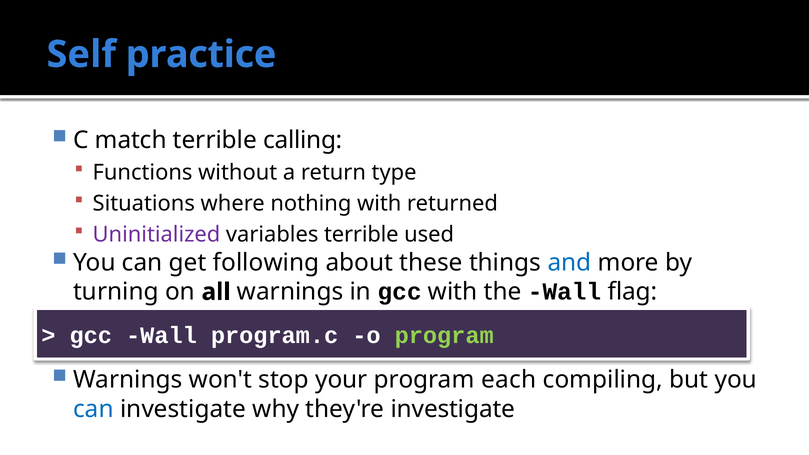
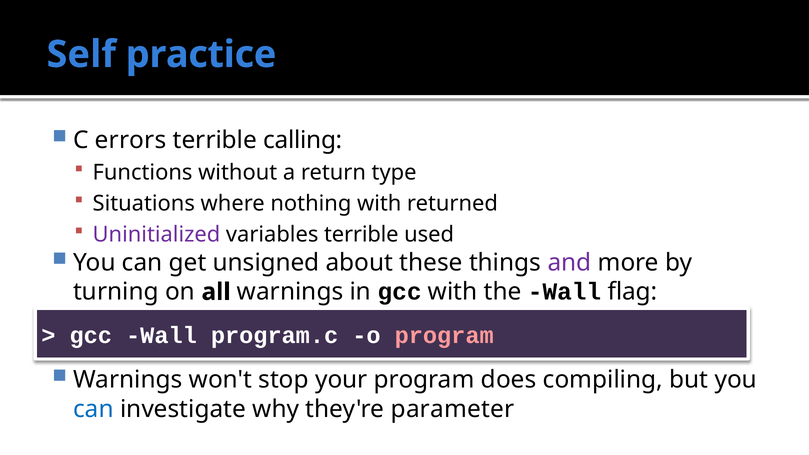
match: match -> errors (131, 140)
following: following -> unsigned (266, 263)
and colour: blue -> purple (569, 263)
program colour: light green -> pink (444, 335)
each: each -> does (509, 380)
they're investigate: investigate -> parameter (453, 409)
